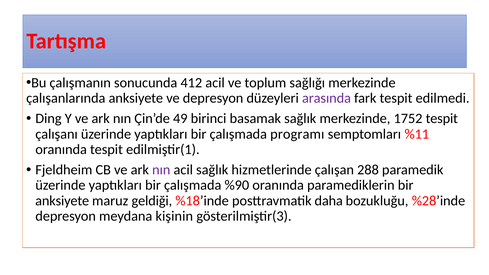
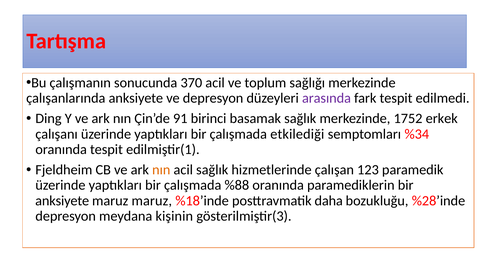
412: 412 -> 370 (191, 83)
49: 49 -> 91 (180, 119)
1752 tespit: tespit -> erkek (442, 119)
programı: programı -> etkilediği (297, 134)
%11: %11 -> %34 (417, 134)
nın colour: purple -> orange (161, 170)
288: 288 -> 123 (368, 170)
%90: %90 -> %88 (237, 185)
maruz geldiği: geldiği -> maruz (152, 201)
